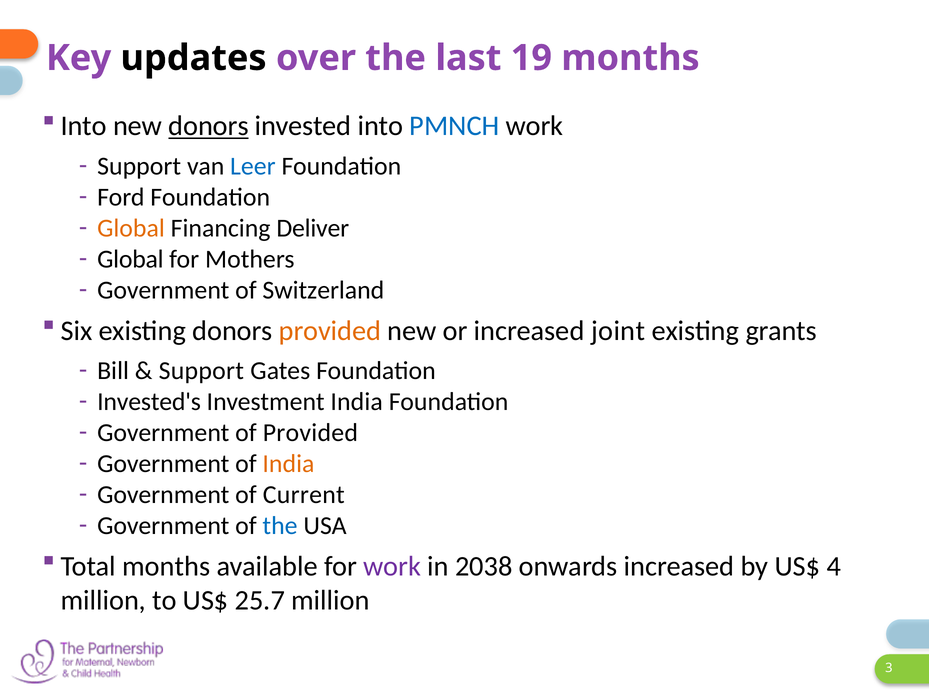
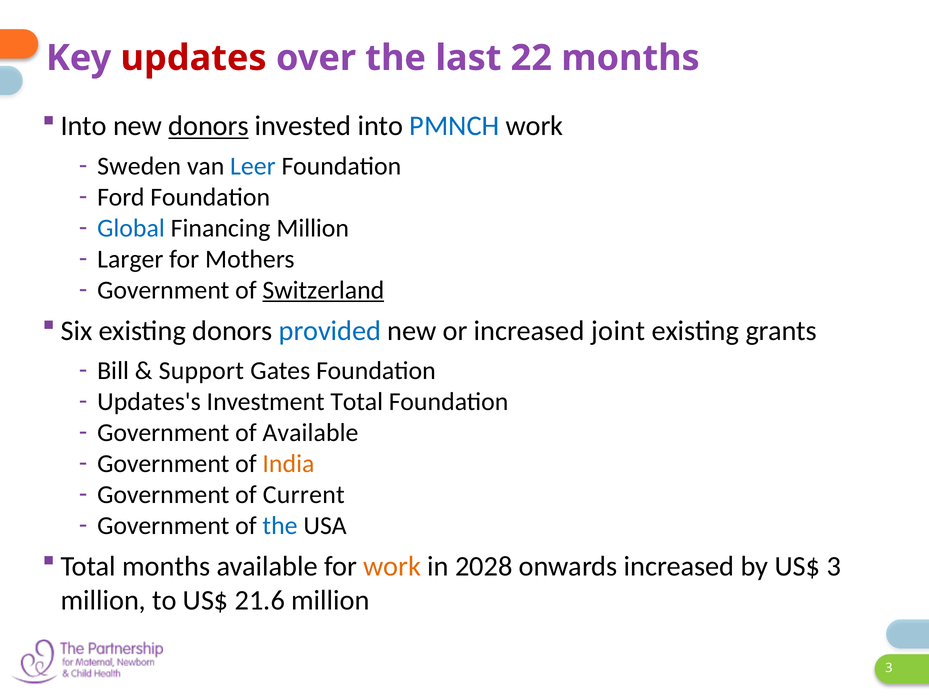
updates colour: black -> red (194, 58)
19: 19 -> 22 (531, 58)
Support: Support -> Sweden (139, 166)
Global colour: orange -> blue (131, 228)
Financing Deliver: Deliver -> Million (313, 228)
Global: Global -> Larger (130, 259)
Switzerland underline: none -> present (323, 290)
provided colour: orange -> blue (330, 331)
Invested's: Invested's -> Updates's (149, 402)
Investment India: India -> Total (357, 402)
of Provided: Provided -> Available (310, 433)
work colour: purple -> orange (392, 566)
2038: 2038 -> 2028 (484, 566)
US$ 4: 4 -> 3 (834, 566)
25.7: 25.7 -> 21.6 (260, 600)
